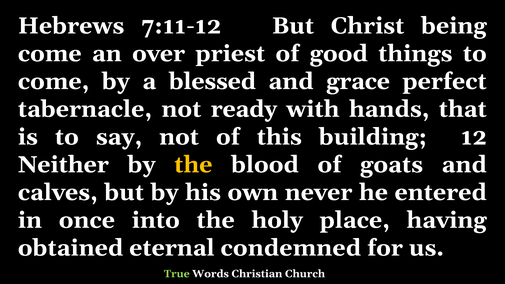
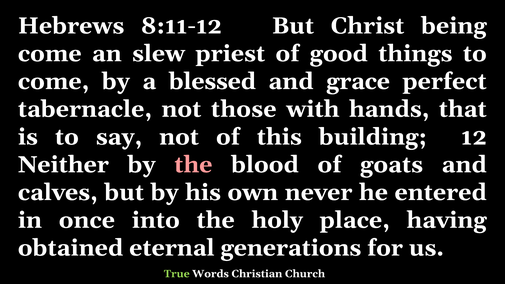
7:11-12: 7:11-12 -> 8:11-12 (181, 26)
over: over -> slew (159, 54)
ready: ready -> those (244, 109)
the colour: yellow -> pink (193, 165)
condemned: condemned -> generations (291, 248)
